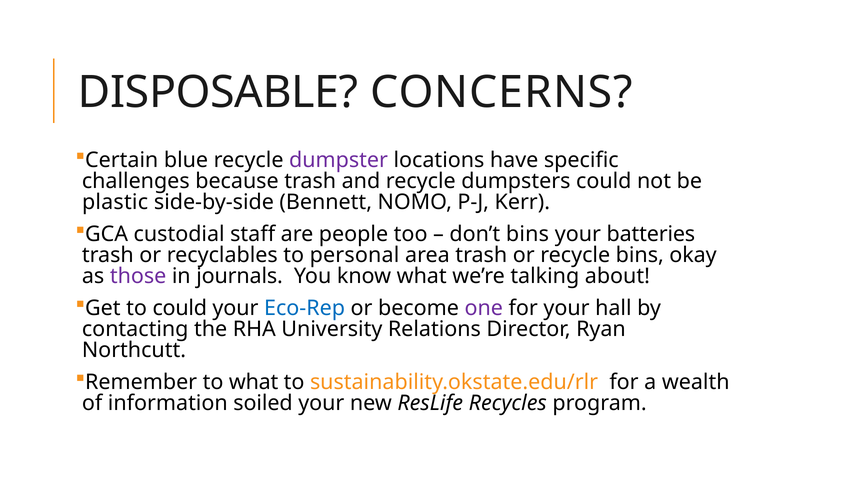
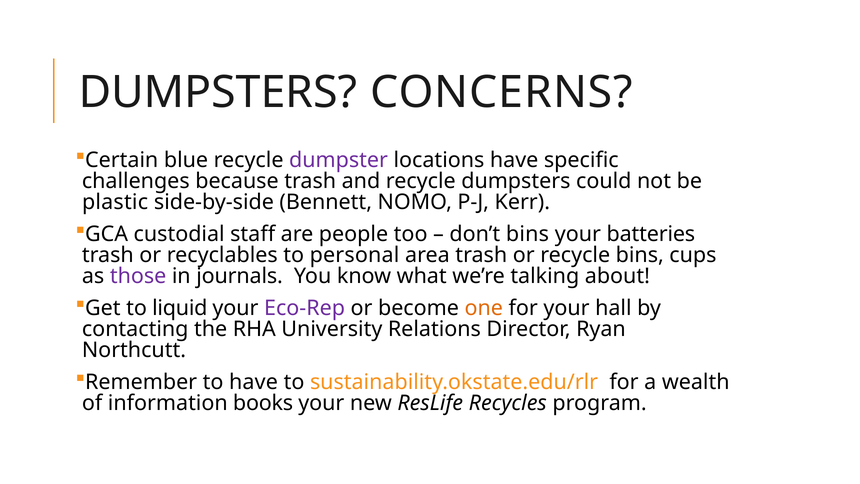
DISPOSABLE: DISPOSABLE -> DUMPSTERS (218, 92)
okay: okay -> cups (693, 255)
to could: could -> liquid (180, 308)
Eco-Rep colour: blue -> purple (305, 308)
one colour: purple -> orange (484, 308)
to what: what -> have (253, 382)
soiled: soiled -> books (263, 403)
